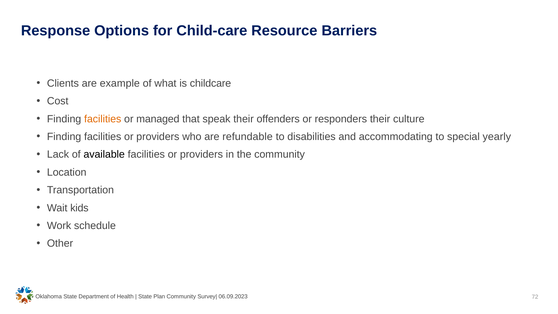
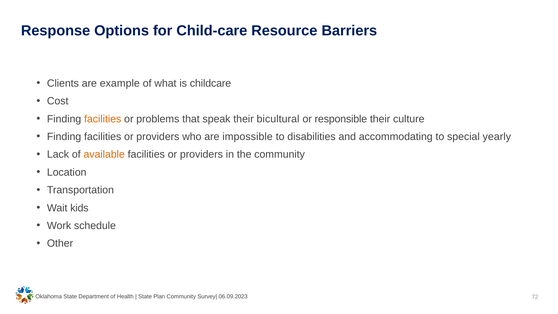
managed: managed -> problems (158, 119)
offenders: offenders -> bicultural (278, 119)
responders: responders -> responsible (341, 119)
refundable: refundable -> impossible (248, 137)
available colour: black -> orange (104, 154)
